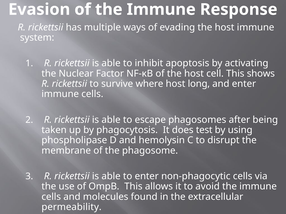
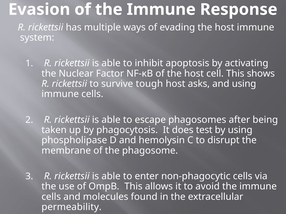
where: where -> tough (149, 84)
long: long -> asks (199, 84)
and enter: enter -> using (244, 84)
